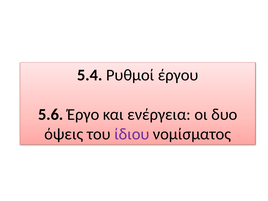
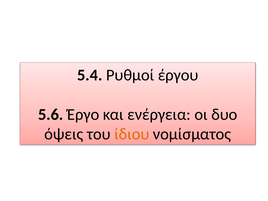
ίδιου colour: purple -> orange (132, 134)
